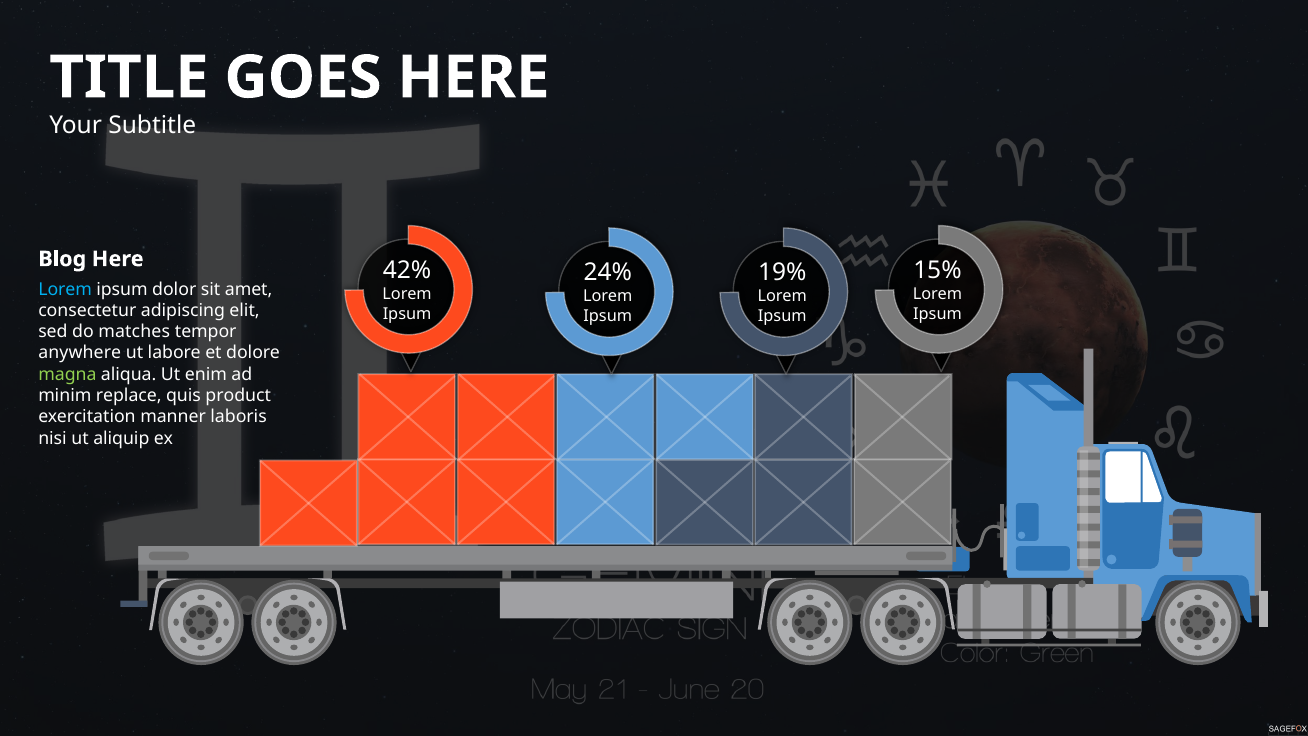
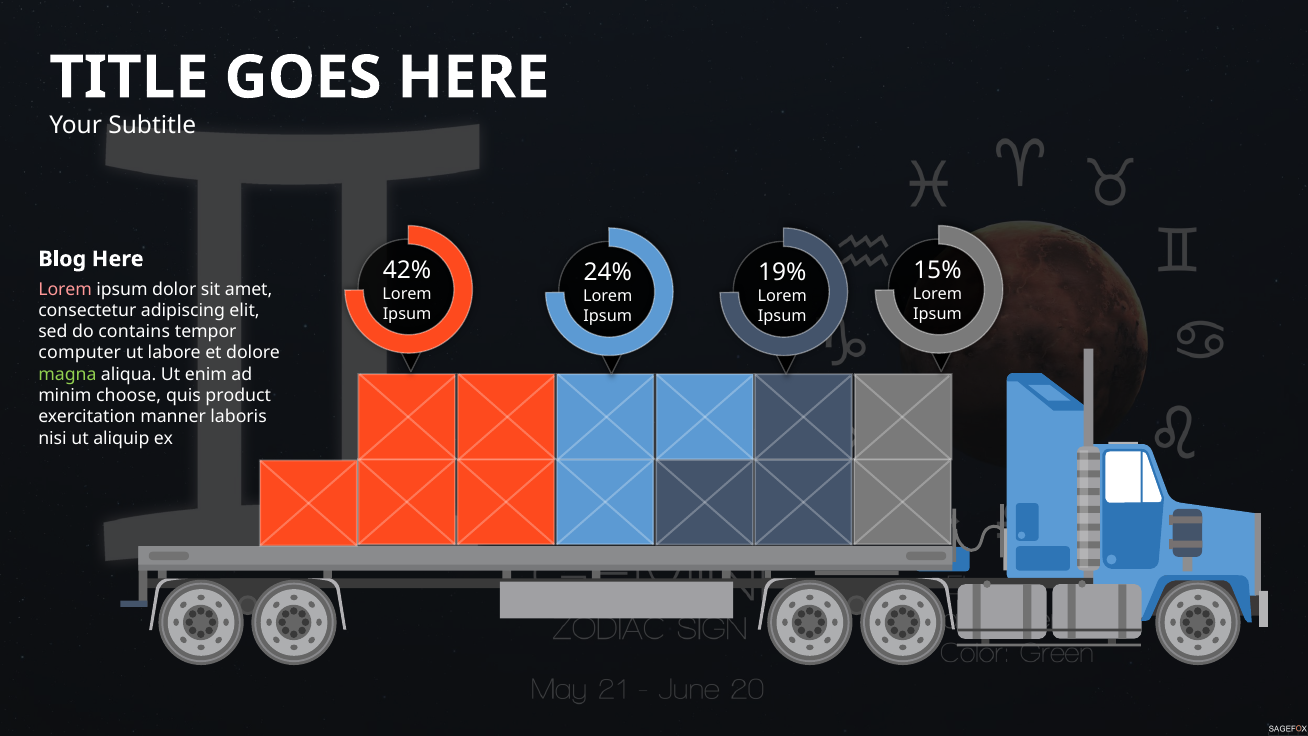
Lorem colour: light blue -> pink (65, 289)
matches: matches -> contains (134, 332)
anywhere: anywhere -> computer (80, 353)
replace: replace -> choose (129, 396)
